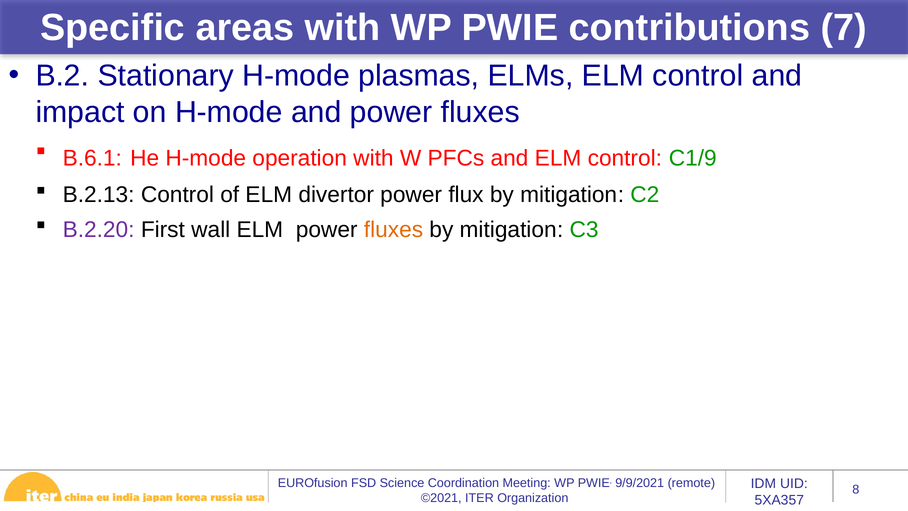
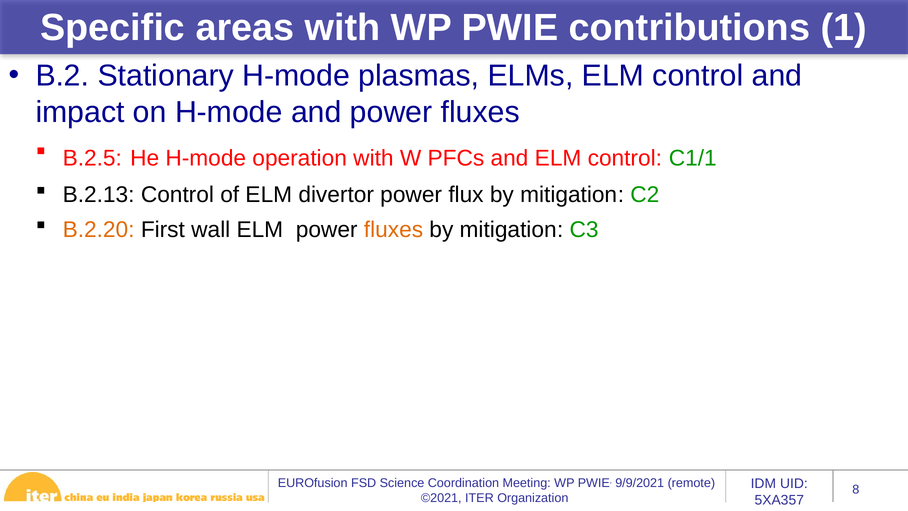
7: 7 -> 1 (844, 28)
B.6.1: B.6.1 -> B.2.5 (92, 158)
C1/9: C1/9 -> C1/1 (693, 158)
B.2.20 colour: purple -> orange (99, 230)
